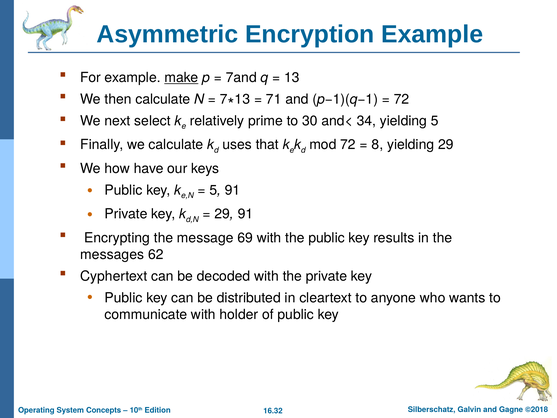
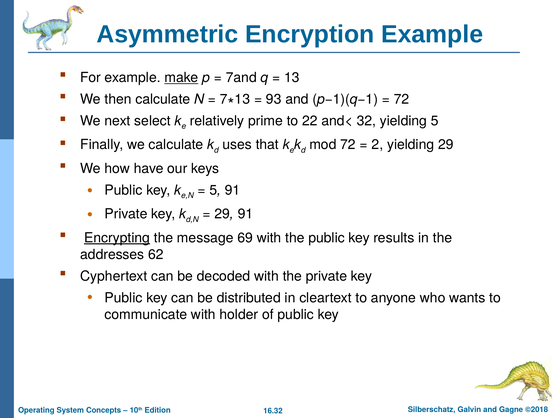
71: 71 -> 93 (274, 99)
30: 30 -> 22 (310, 121)
34: 34 -> 32 (366, 121)
8: 8 -> 2 (377, 145)
Encrypting underline: none -> present (117, 238)
messages: messages -> addresses (112, 254)
